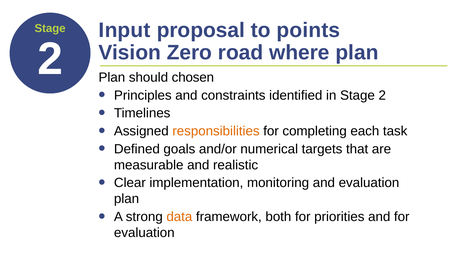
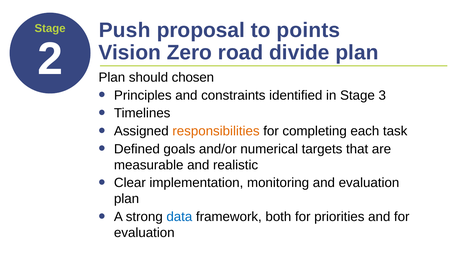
Input: Input -> Push (125, 30)
where: where -> divide (299, 53)
in Stage 2: 2 -> 3 (382, 95)
data colour: orange -> blue (179, 217)
